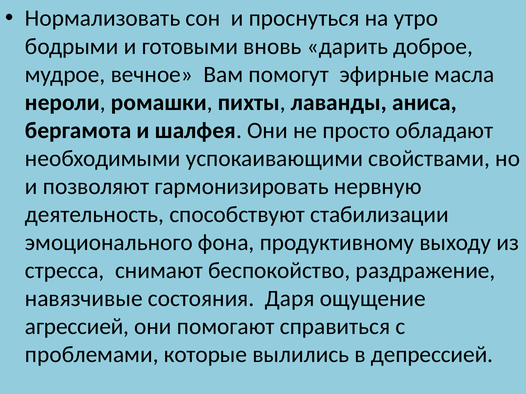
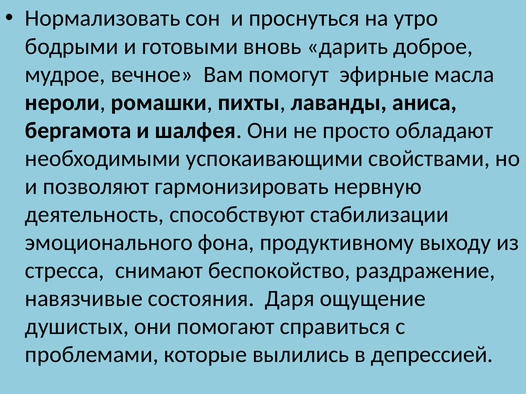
агрессией: агрессией -> душистых (77, 327)
